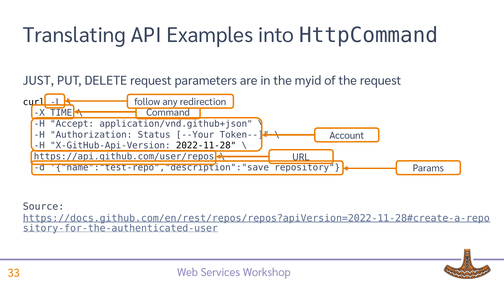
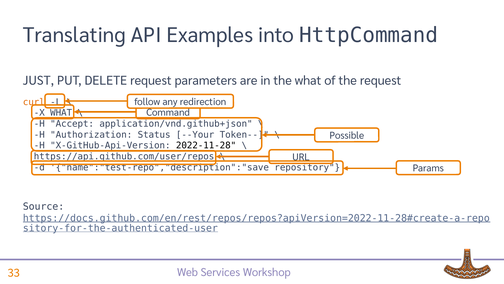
the myid: myid -> what (308, 81)
curl colour: black -> orange (34, 102)
X TIME: TIME -> WHAT (61, 113)
Account: Account -> Possible (347, 135)
